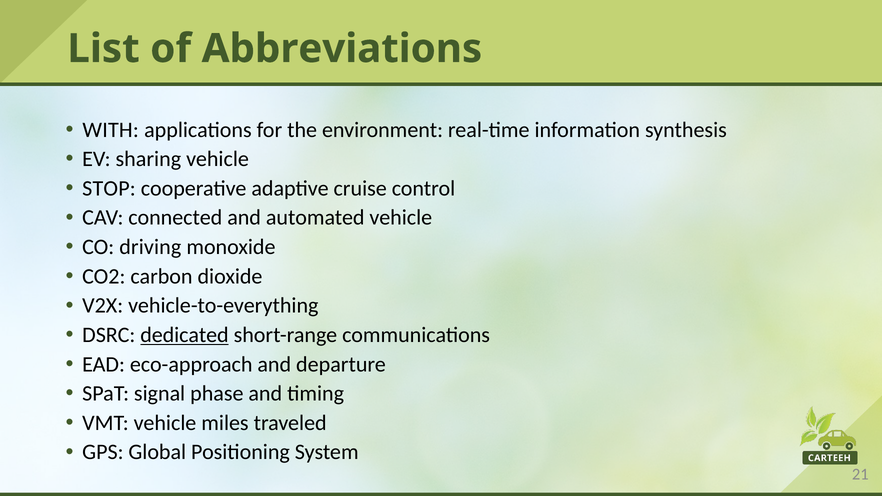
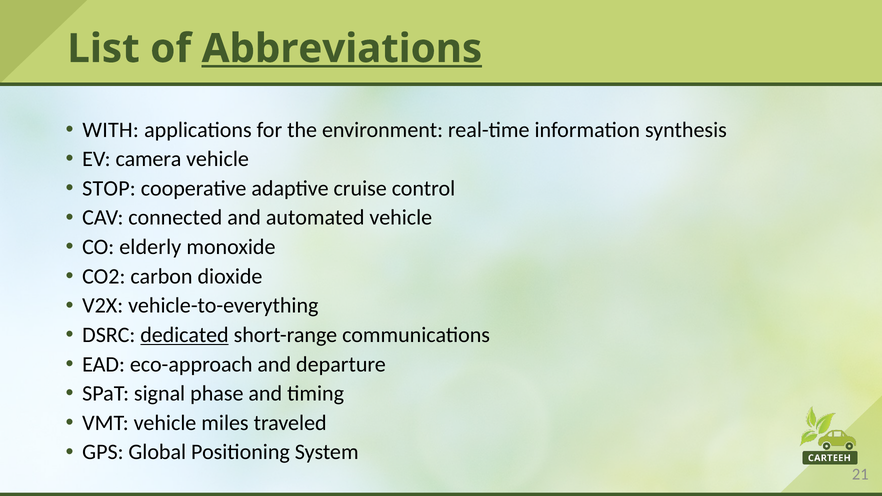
Abbreviations underline: none -> present (342, 49)
sharing: sharing -> camera (148, 159)
driving: driving -> elderly (150, 247)
